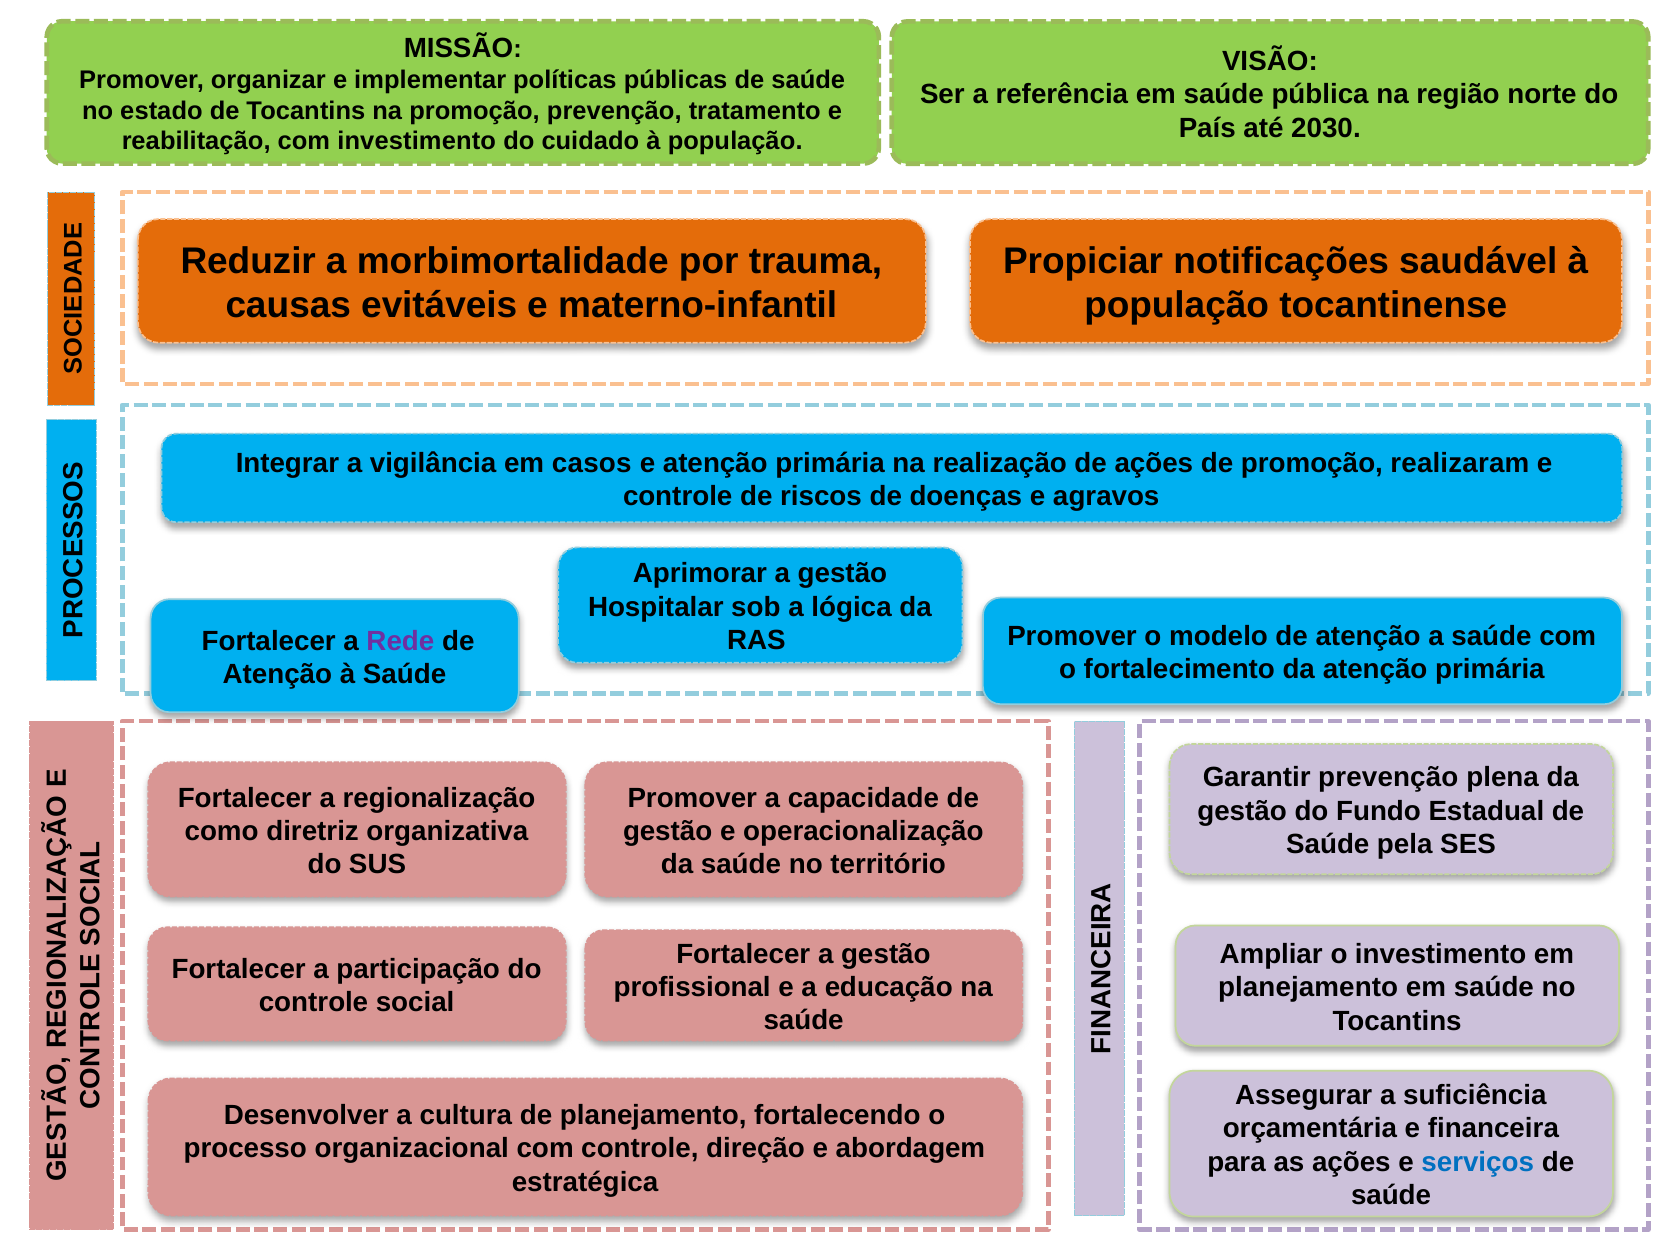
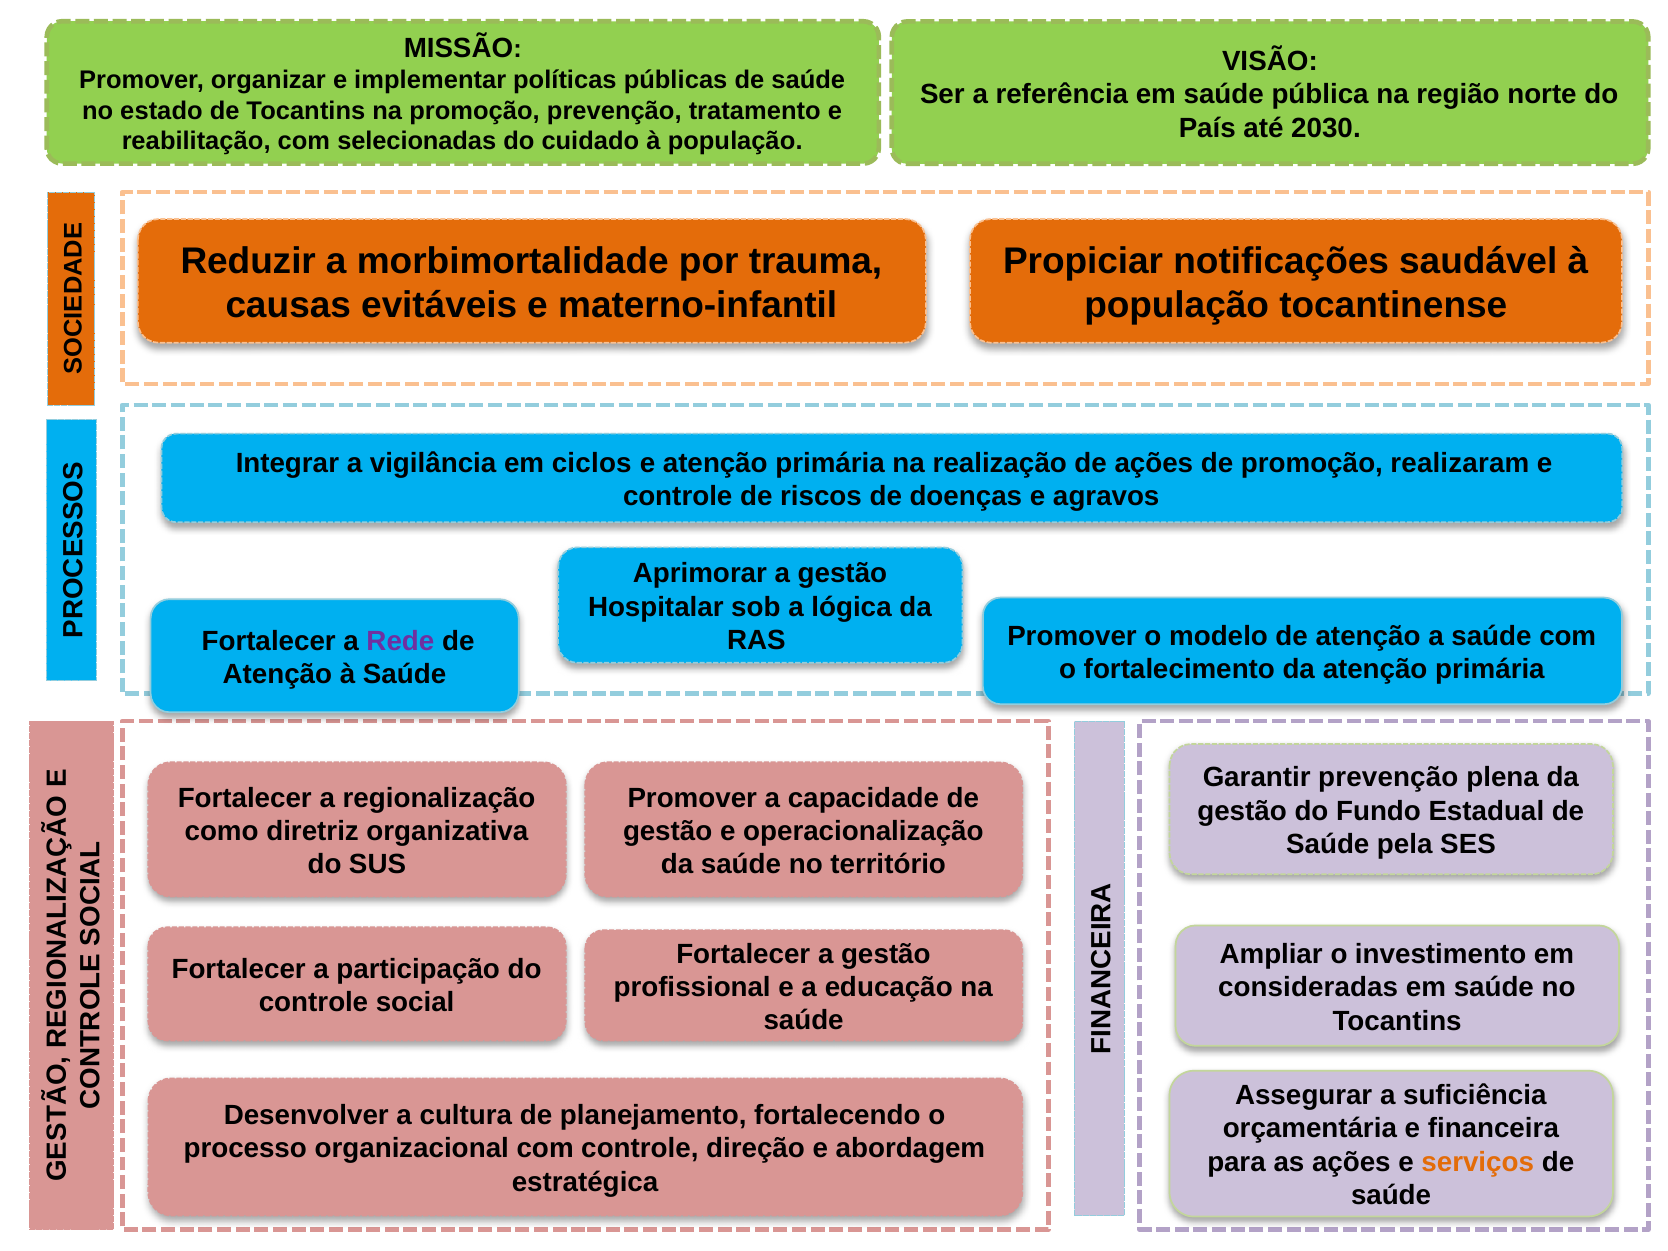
com investimento: investimento -> selecionadas (417, 141)
casos: casos -> ciclos (592, 463)
planejamento: planejamento -> consideradas (1308, 988)
serviços colour: blue -> orange (1478, 1162)
